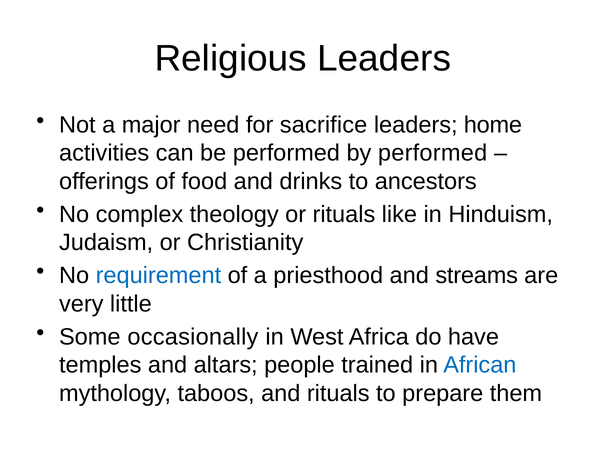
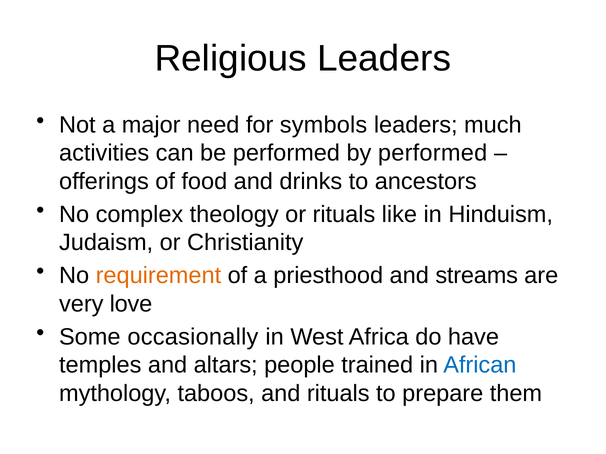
sacrifice: sacrifice -> symbols (324, 125)
home: home -> much (493, 125)
requirement colour: blue -> orange (158, 276)
little: little -> love (131, 304)
